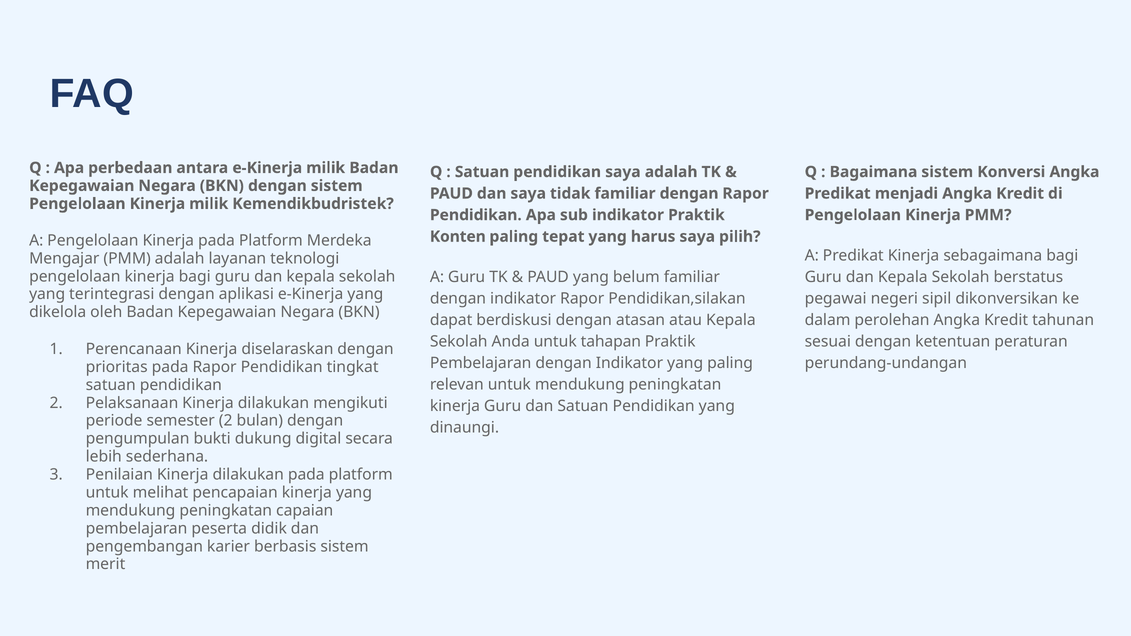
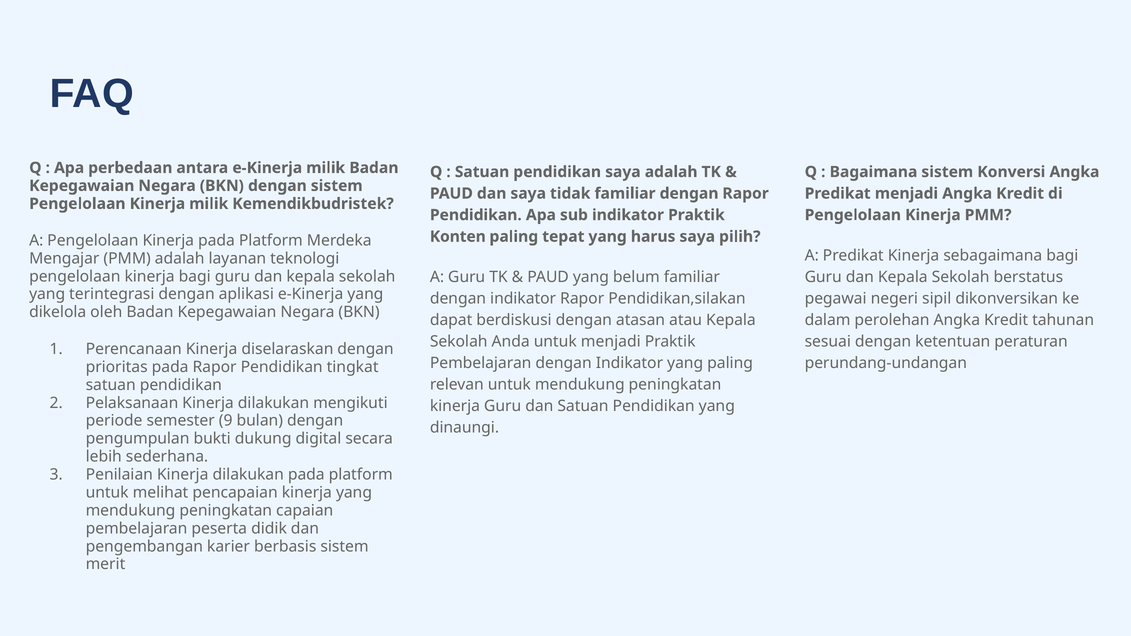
untuk tahapan: tahapan -> menjadi (611, 342)
semester 2: 2 -> 9 (226, 421)
